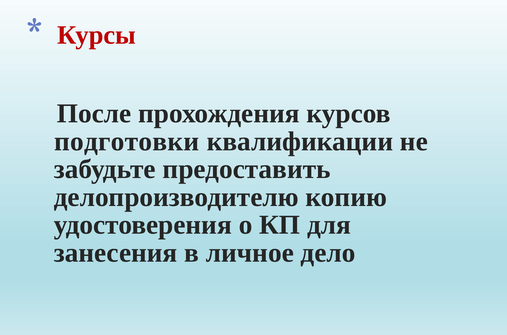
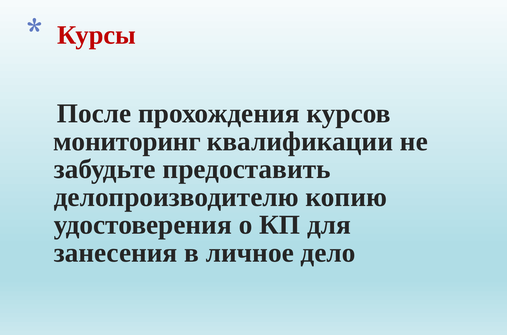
подготовки: подготовки -> мониторинг (127, 141)
